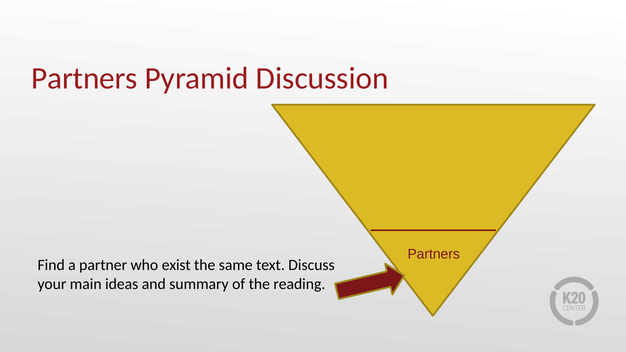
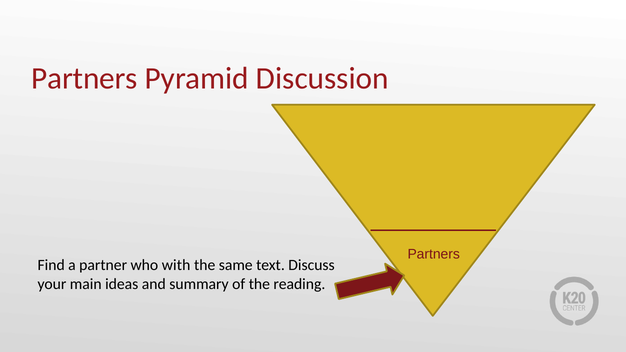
exist: exist -> with (176, 265)
